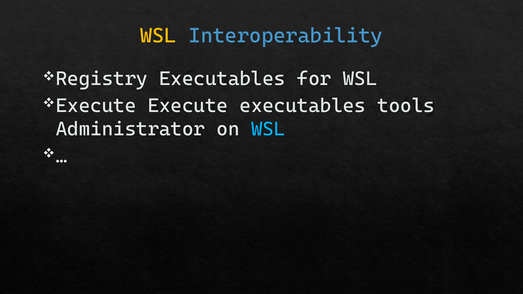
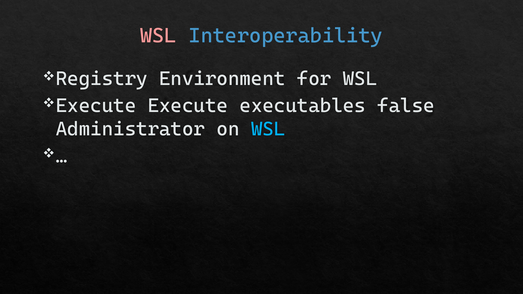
WSL colour: yellow -> pink (158, 36)
Executables: Executables -> Environment (222, 79)
tools: tools -> false (406, 106)
